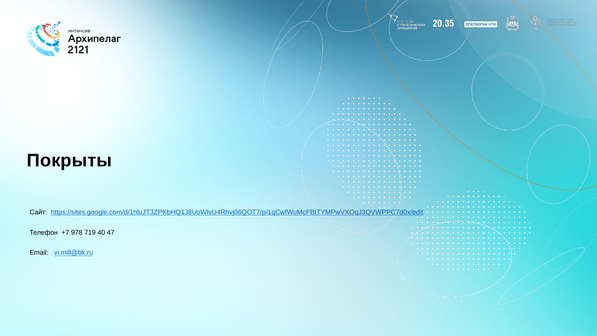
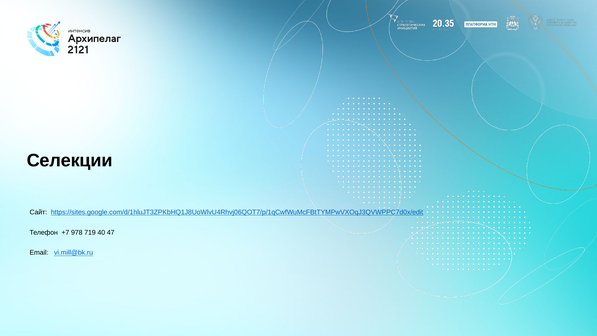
Покрыты: Покрыты -> Селекции (70, 160)
